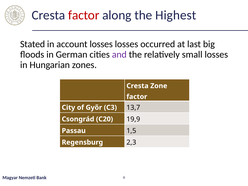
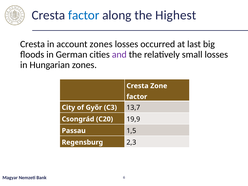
factor colour: red -> blue (84, 15)
Stated: Stated -> Cresta (33, 44)
account losses: losses -> zones (101, 44)
